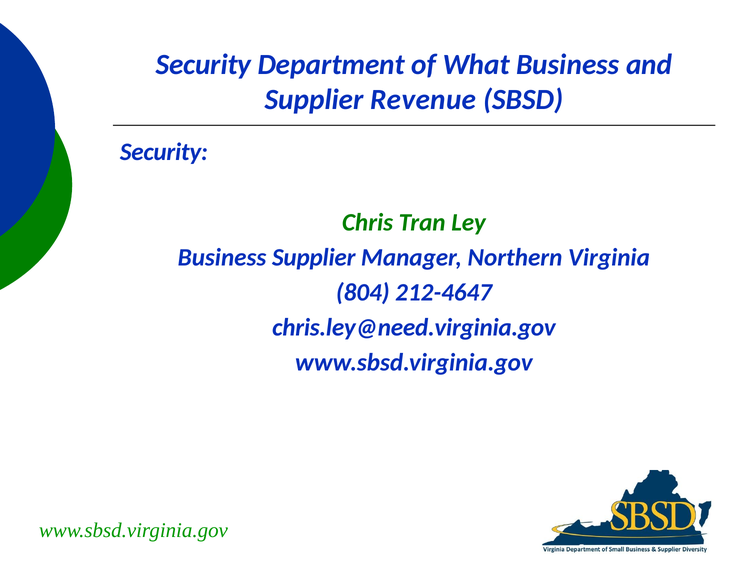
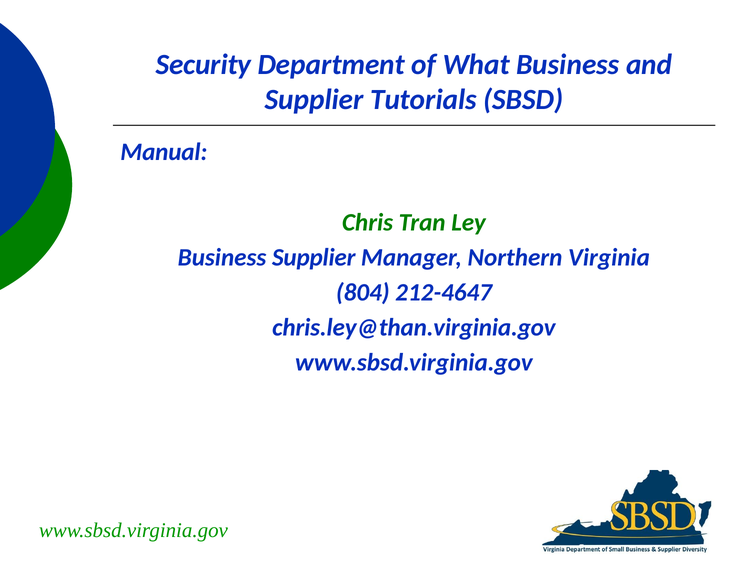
Revenue: Revenue -> Tutorials (423, 100)
Security: Security -> Manual (164, 152)
chris.ley@need.virginia.gov: chris.ley@need.virginia.gov -> chris.ley@than.virginia.gov (414, 328)
